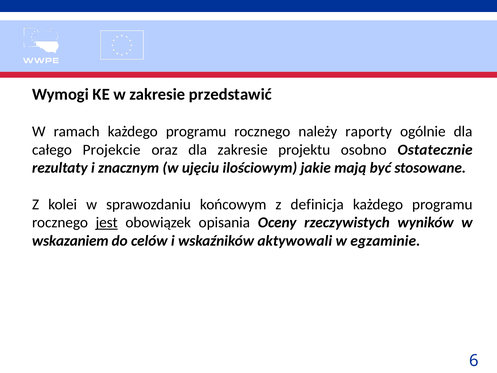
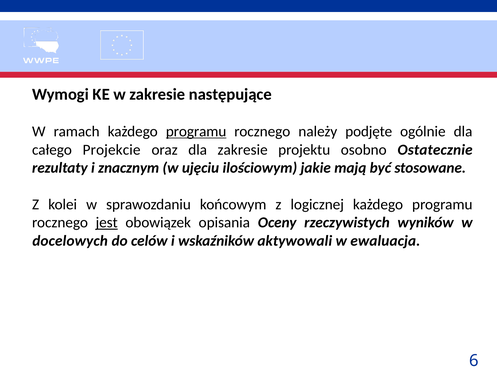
przedstawić: przedstawić -> następujące (230, 94)
programu underline: none -> present (196, 131)
raporty: raporty -> podjęte (369, 131)
definicja: definicja -> logicznej (317, 204)
wskazaniem: wskazaniem -> docelowych (70, 241)
egzaminie: egzaminie -> ewaluacja (385, 241)
